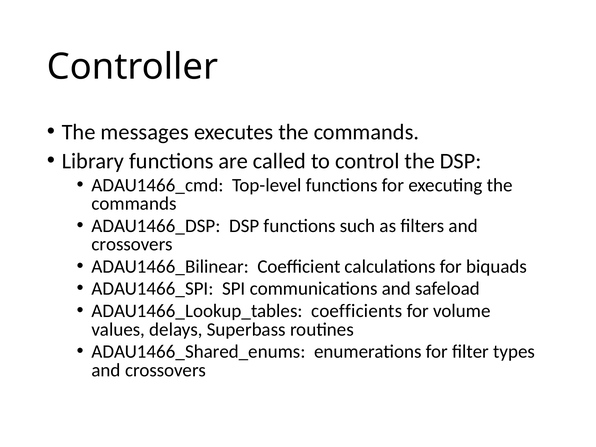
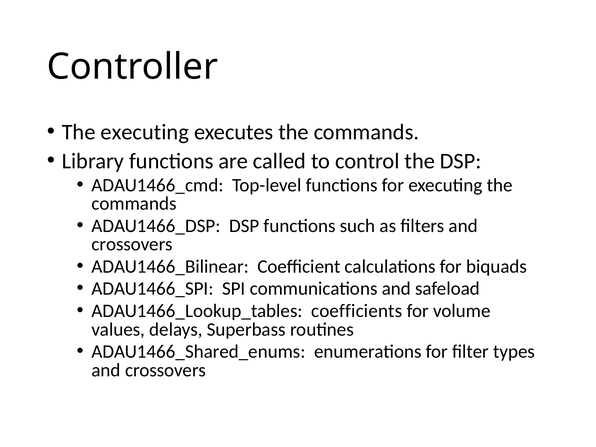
The messages: messages -> executing (145, 132)
